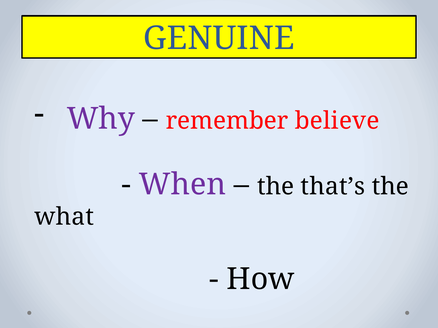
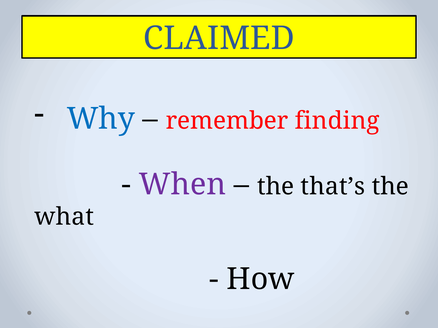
GENUINE: GENUINE -> CLAIMED (219, 39)
Why colour: purple -> blue (101, 119)
believe: believe -> finding (337, 121)
